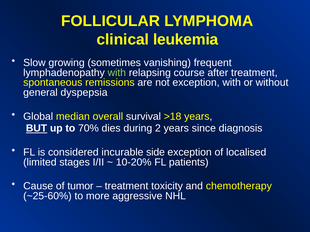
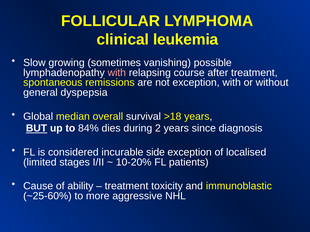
frequent: frequent -> possible (213, 63)
with colour: light green -> pink (117, 73)
70%: 70% -> 84% (88, 129)
tumor: tumor -> ability (80, 186)
chemotherapy: chemotherapy -> immunoblastic (239, 186)
